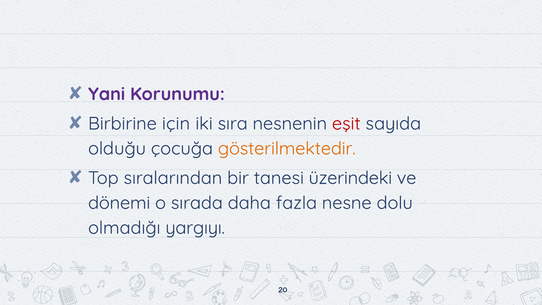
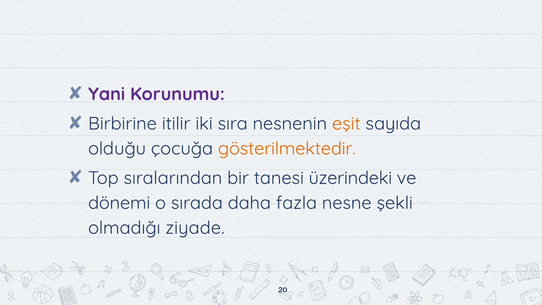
için: için -> itilir (176, 124)
eşit colour: red -> orange (346, 124)
dolu: dolu -> şekli (395, 203)
yargıyı: yargıyı -> ziyade (195, 228)
